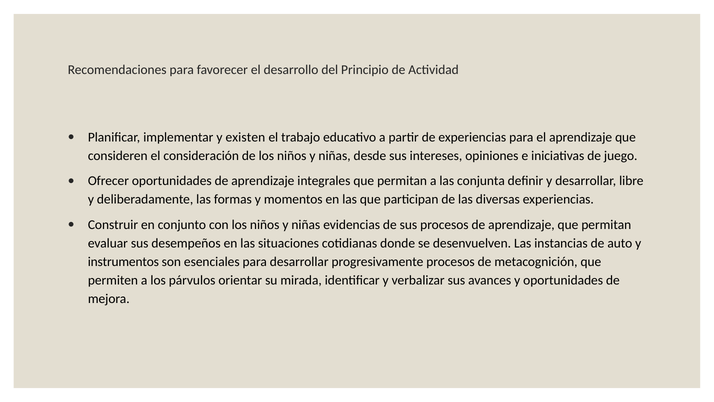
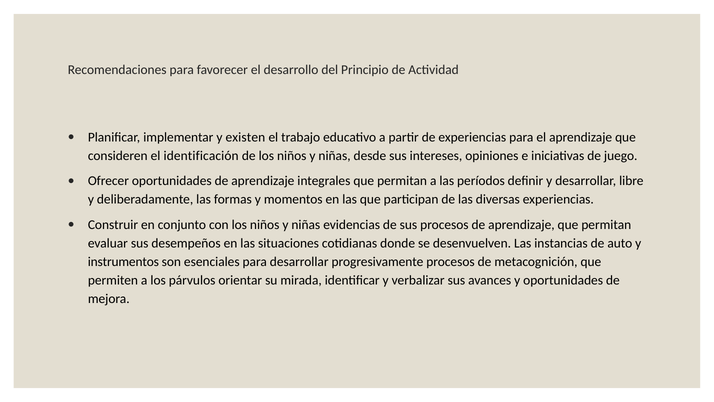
consideración: consideración -> identificación (201, 156)
conjunta: conjunta -> períodos (481, 181)
